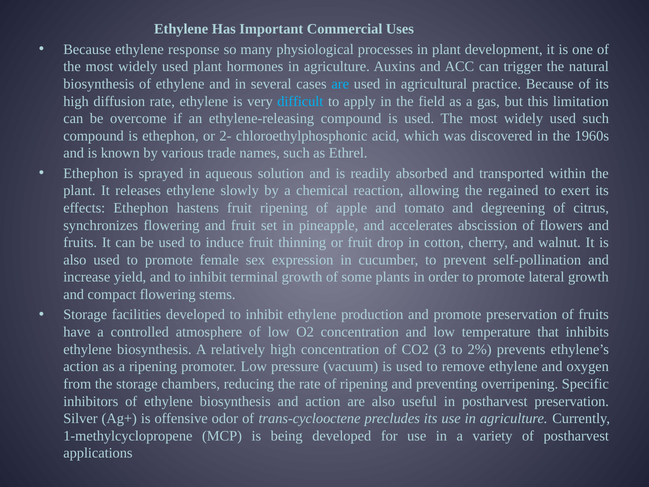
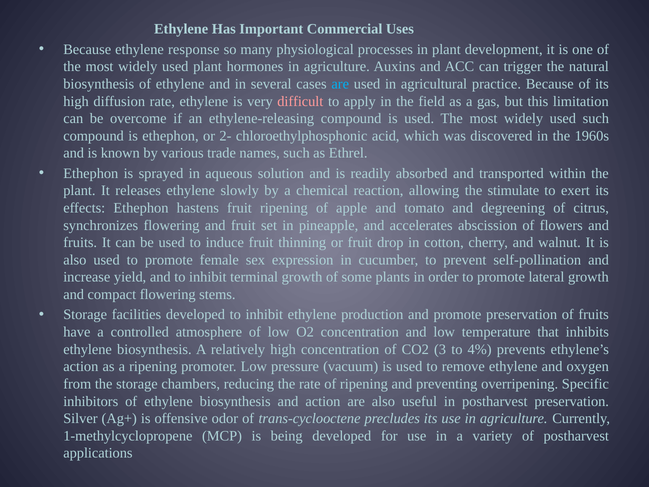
difficult colour: light blue -> pink (300, 101)
regained: regained -> stimulate (513, 191)
2%: 2% -> 4% (480, 349)
